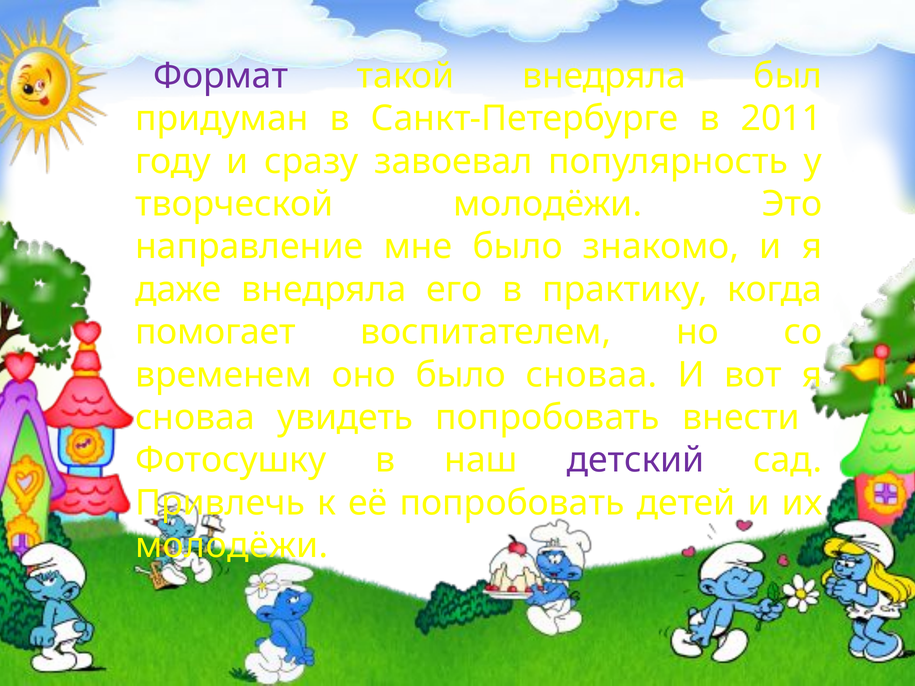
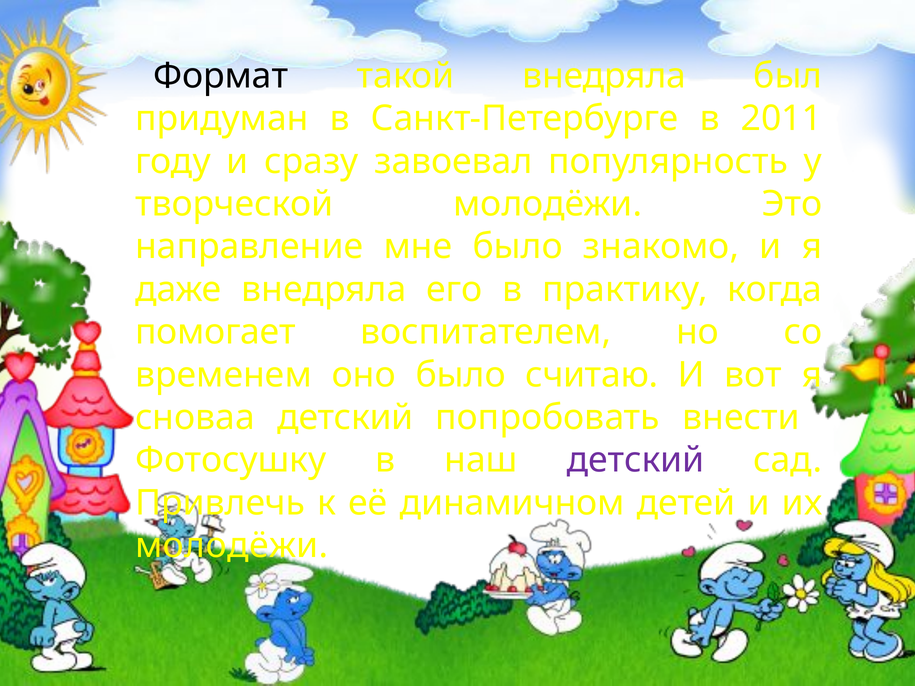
Формат colour: purple -> black (221, 76)
было сноваа: сноваа -> считаю (592, 375)
сноваа увидеть: увидеть -> детский (345, 418)
её попробовать: попробовать -> динамичном (512, 503)
